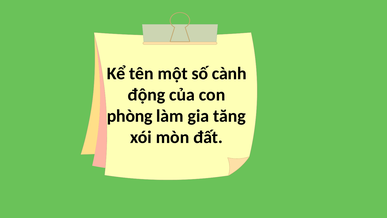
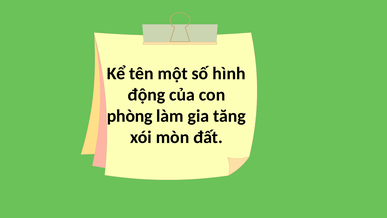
cành: cành -> hình (229, 73)
